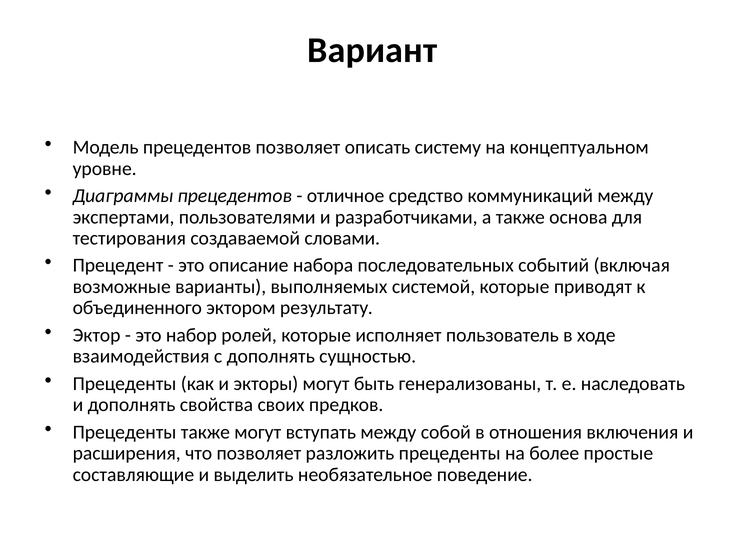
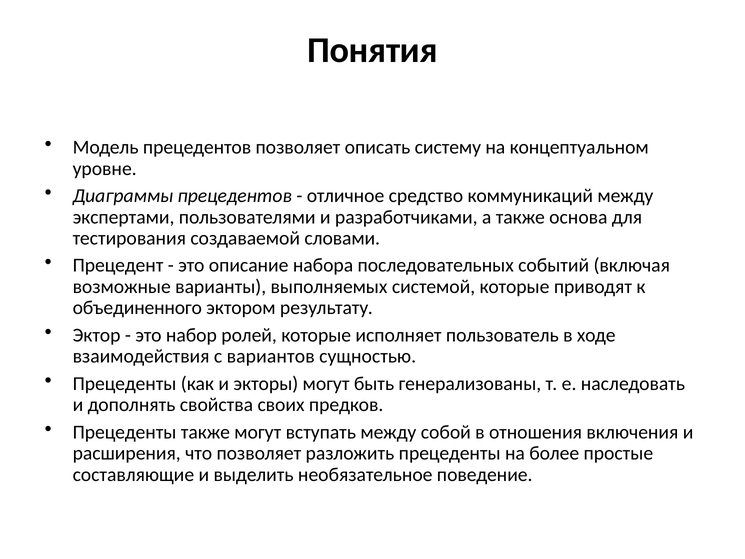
Вариант: Вариант -> Понятия (373, 50)
с дополнять: дополнять -> вариантов (271, 356)
